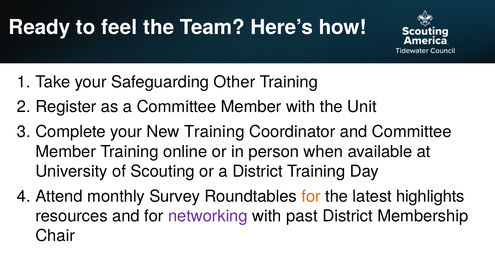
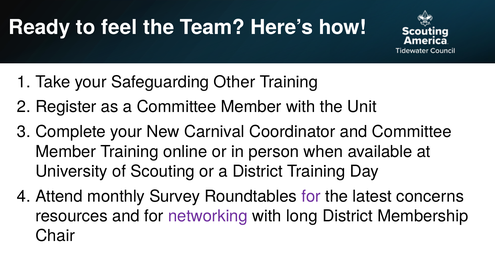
New Training: Training -> Carnival (214, 132)
for colour: orange -> purple (311, 197)
highlights: highlights -> concerns (430, 197)
past: past -> long (302, 216)
